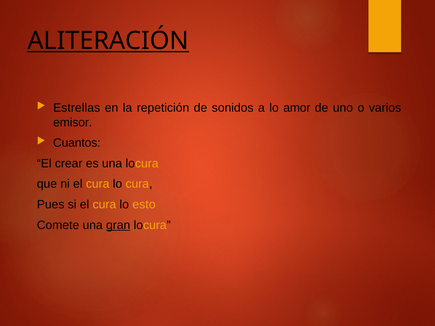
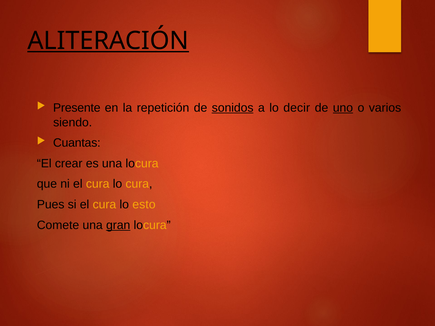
Estrellas: Estrellas -> Presente (77, 108)
sonidos underline: none -> present (233, 108)
amor: amor -> decir (297, 108)
uno underline: none -> present (343, 108)
emisor: emisor -> siendo (73, 122)
Cuantos: Cuantos -> Cuantas (77, 143)
